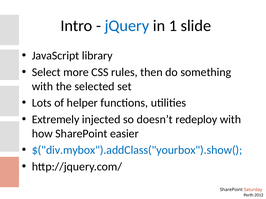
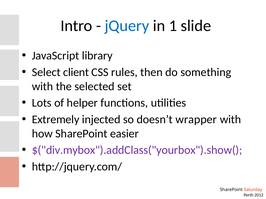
more: more -> client (76, 72)
redeploy: redeploy -> wrapper (196, 120)
$("div.mybox").addClass("yourbox").show( colour: blue -> purple (137, 150)
